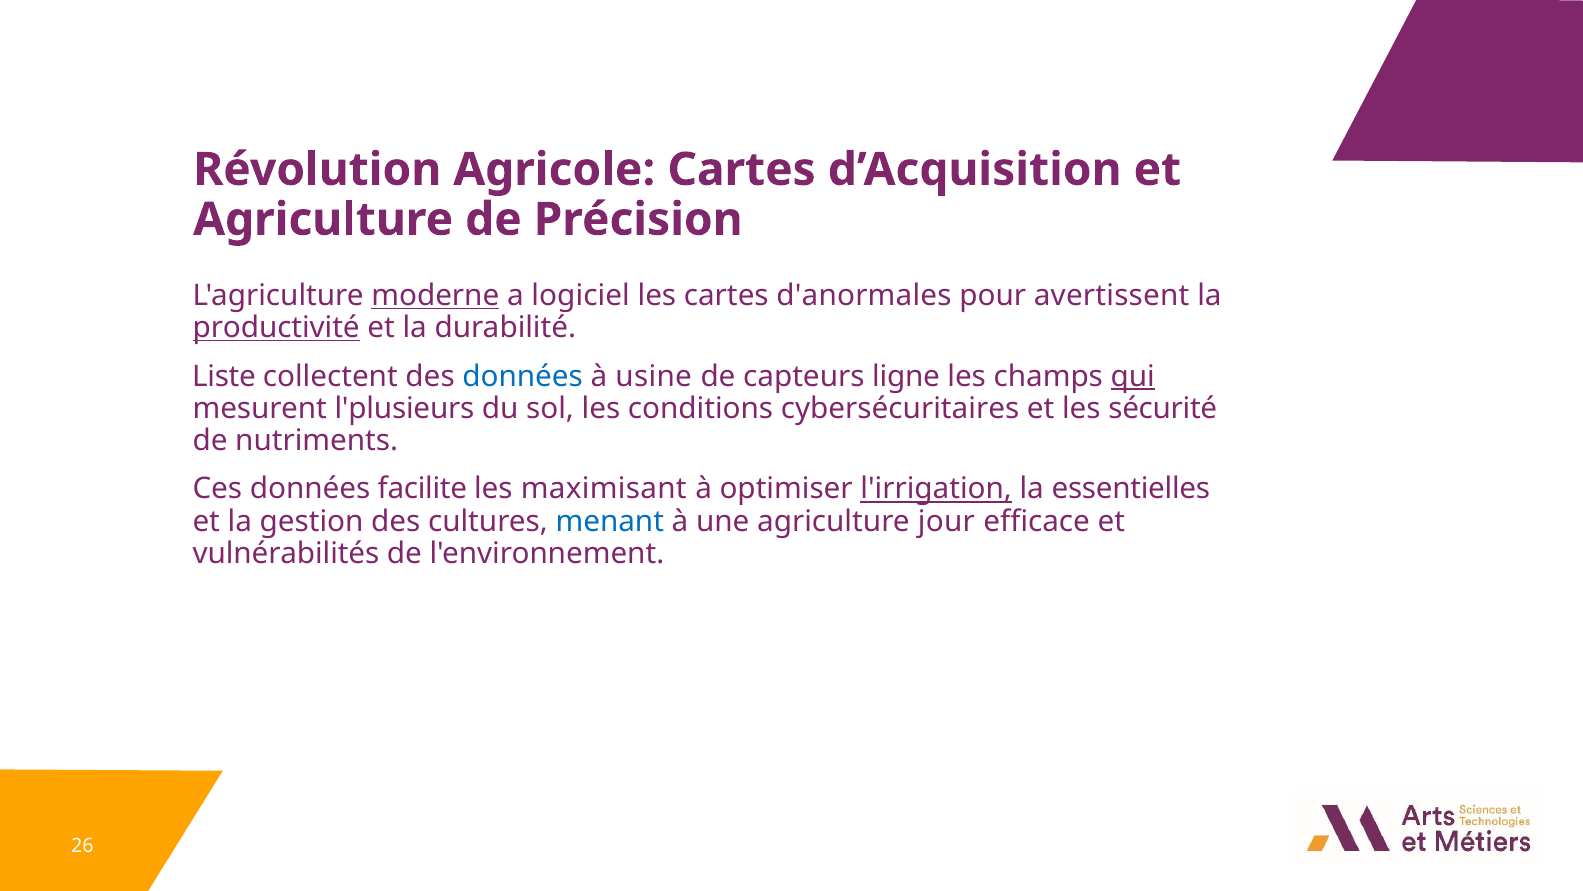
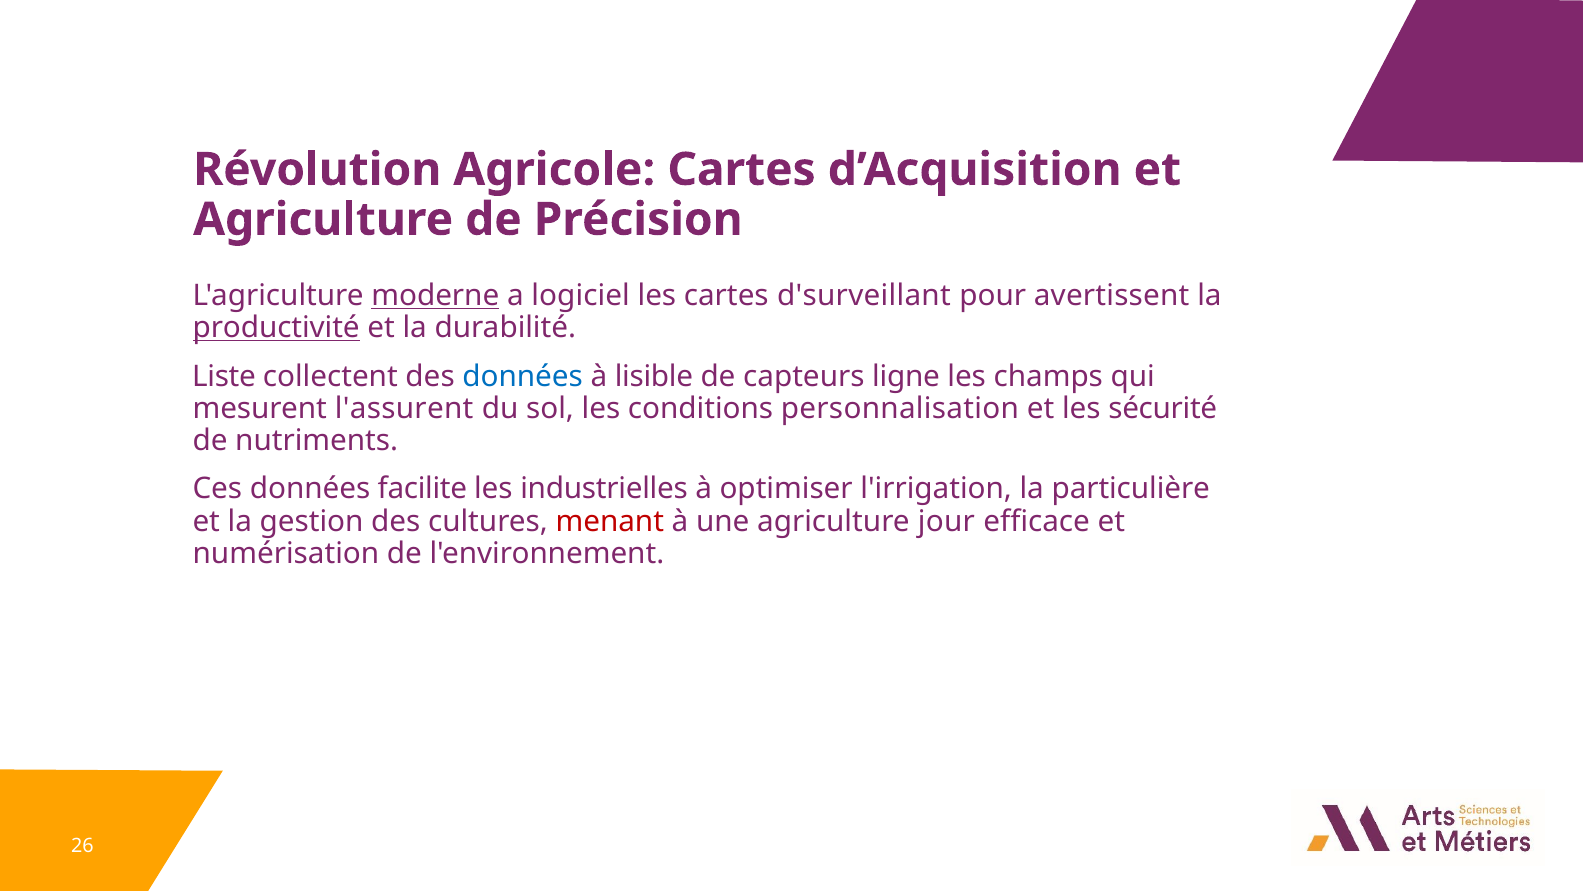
d'anormales: d'anormales -> d'surveillant (864, 296)
usine: usine -> lisible (654, 376)
qui underline: present -> none (1133, 376)
l'plusieurs: l'plusieurs -> l'assurent (404, 408)
cybersécuritaires: cybersécuritaires -> personnalisation (900, 408)
maximisant: maximisant -> industrielles (604, 489)
l'irrigation underline: present -> none (936, 489)
essentielles: essentielles -> particulière (1131, 489)
menant colour: blue -> red (610, 521)
vulnérabilités: vulnérabilités -> numérisation (286, 553)
